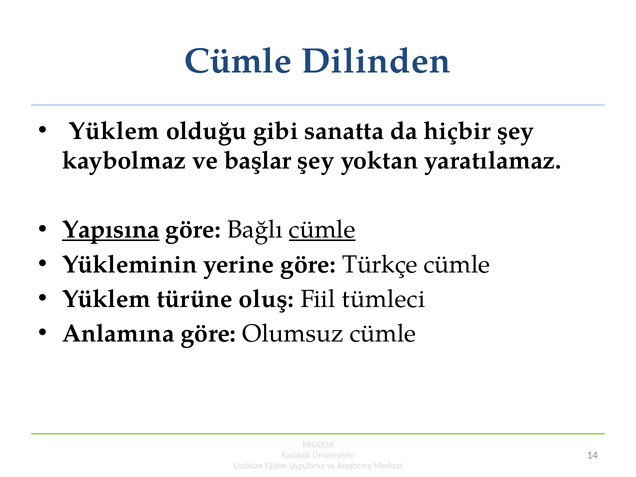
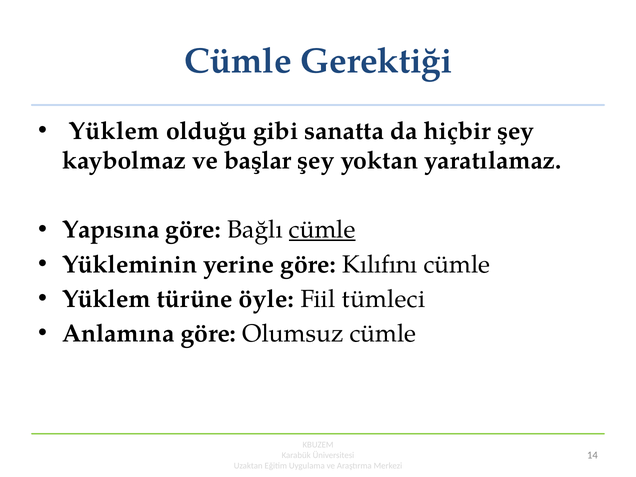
Dilinden: Dilinden -> Gerektiği (376, 61)
Yapısına underline: present -> none (111, 230)
Türkçe: Türkçe -> Kılıfını (380, 264)
oluş: oluş -> öyle (266, 299)
